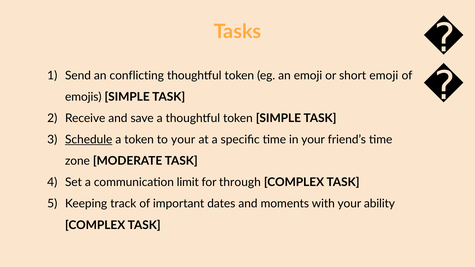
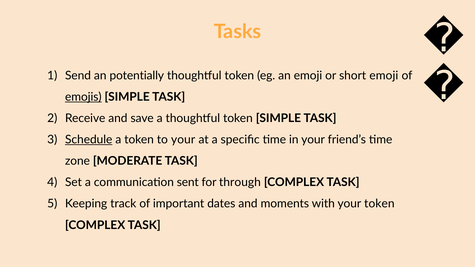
conflicting: conflicting -> potentially (137, 76)
emojis underline: none -> present (83, 97)
limit: limit -> sent (188, 183)
your ability: ability -> token (379, 204)
